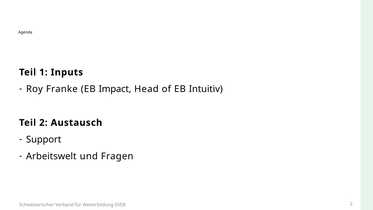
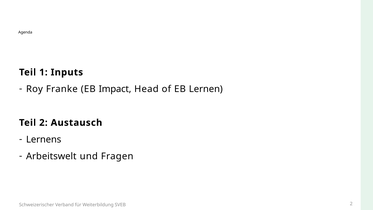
Intuitiv: Intuitiv -> Lernen (206, 89)
Support: Support -> Lernens (44, 139)
